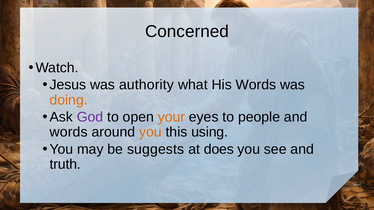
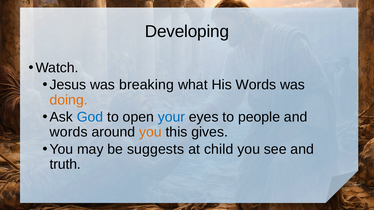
Concerned: Concerned -> Developing (187, 31)
authority: authority -> breaking (146, 85)
God colour: purple -> blue (90, 117)
your colour: orange -> blue (171, 117)
using: using -> gives (210, 132)
does: does -> child (219, 149)
